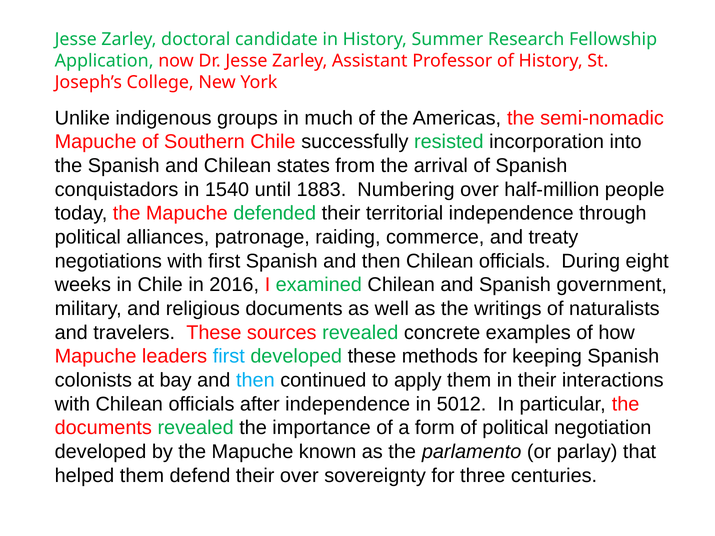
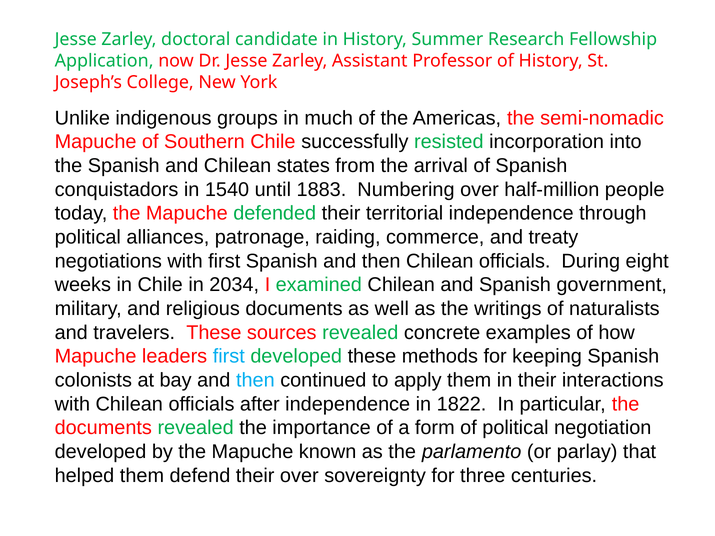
2016: 2016 -> 2034 (234, 285)
5012: 5012 -> 1822 (462, 404)
